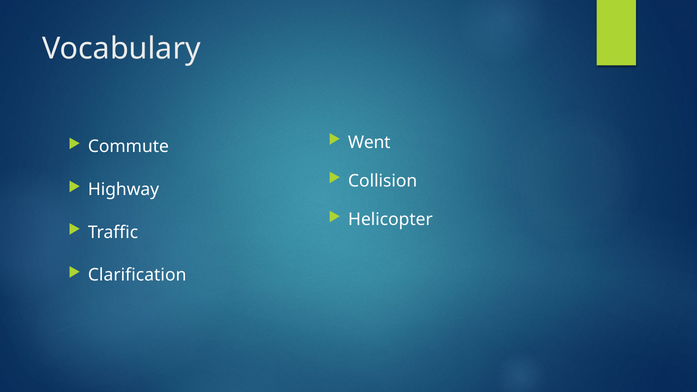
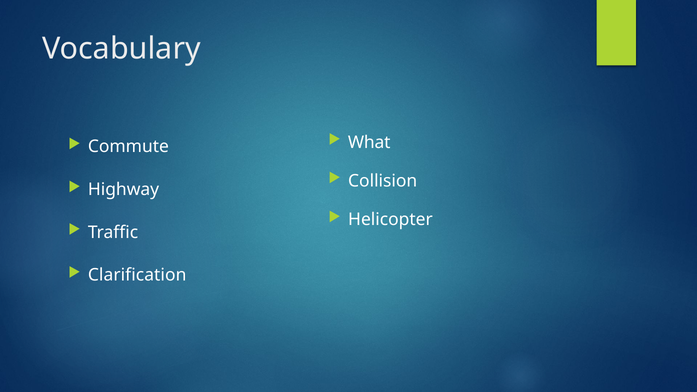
Went: Went -> What (369, 142)
